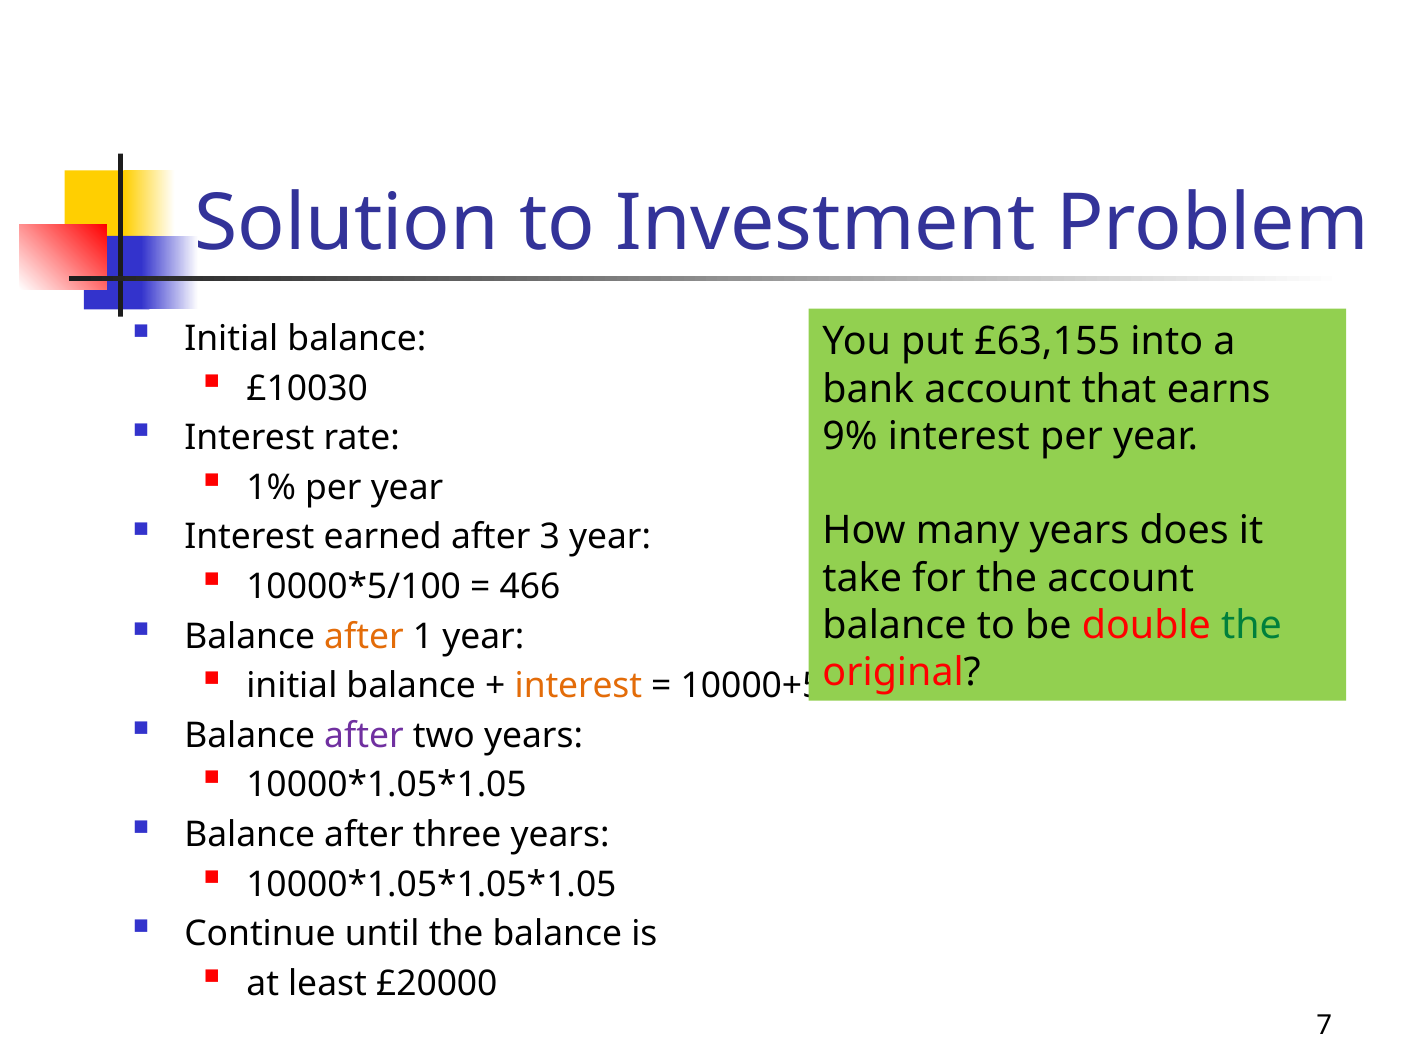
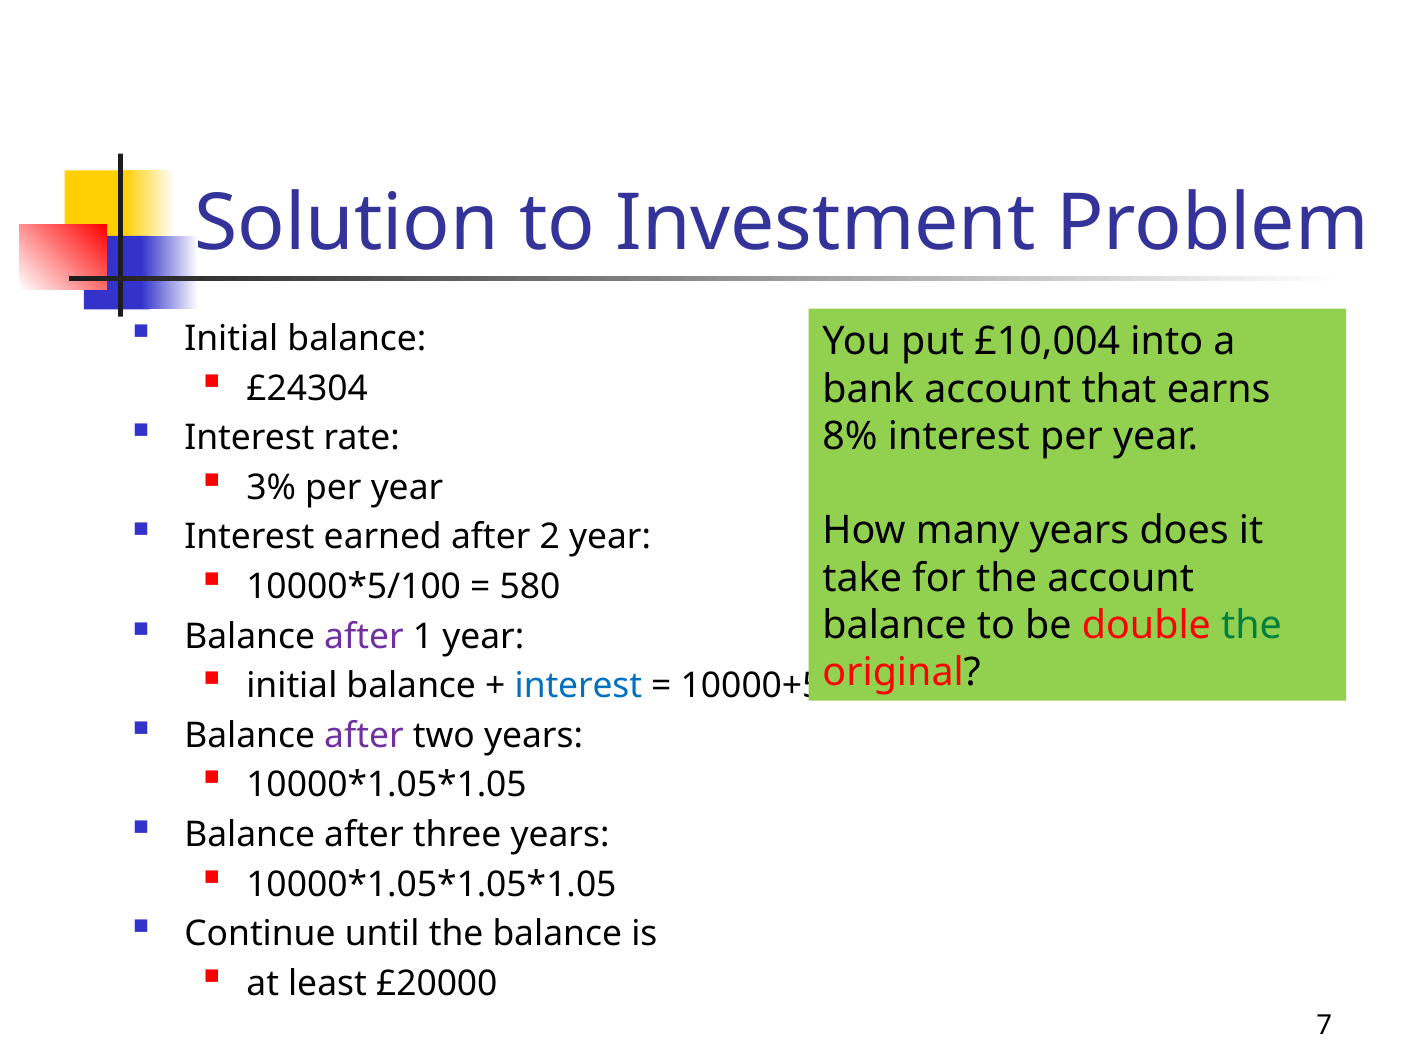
£63,155: £63,155 -> £10,004 (1047, 342)
£10030: £10030 -> £24304 (307, 388)
9%: 9% -> 8% (850, 436)
1%: 1% -> 3% (271, 487)
3: 3 -> 2 (550, 537)
466: 466 -> 580 (530, 587)
after colour: orange -> purple (364, 636)
interest colour: orange -> blue (578, 686)
